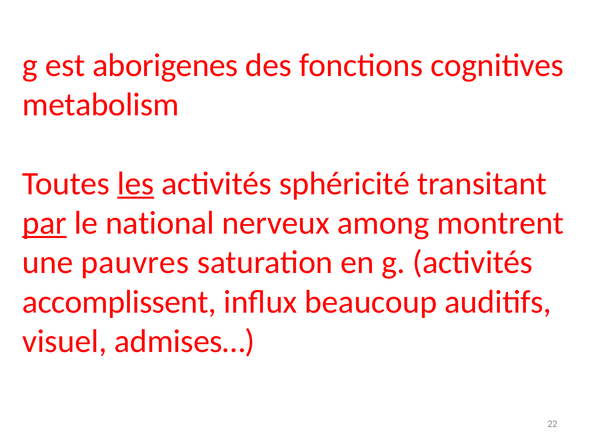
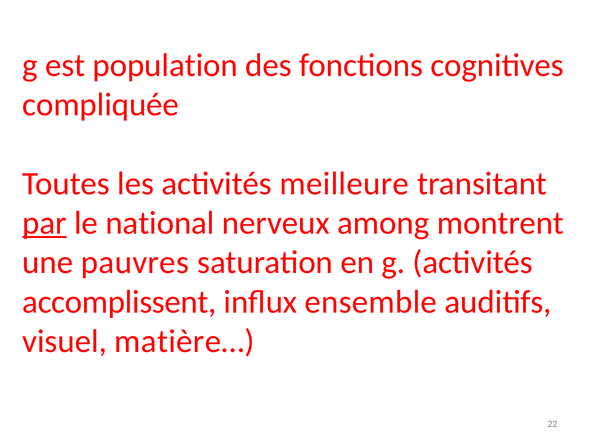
aborigenes: aborigenes -> population (165, 65)
metabolism: metabolism -> compliquée (101, 105)
les underline: present -> none (136, 184)
sphéricité: sphéricité -> meilleure (344, 184)
beaucoup: beaucoup -> ensemble (371, 302)
admises…: admises… -> matière… (184, 342)
